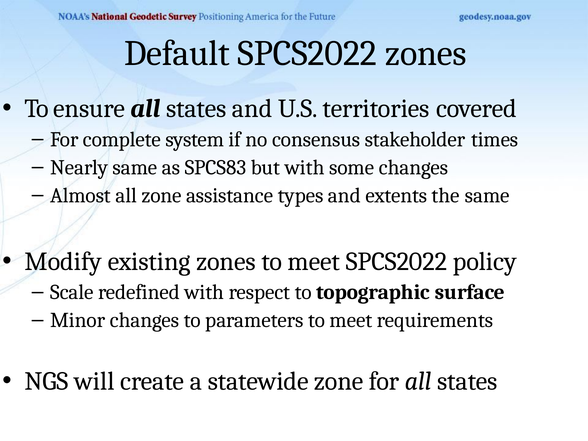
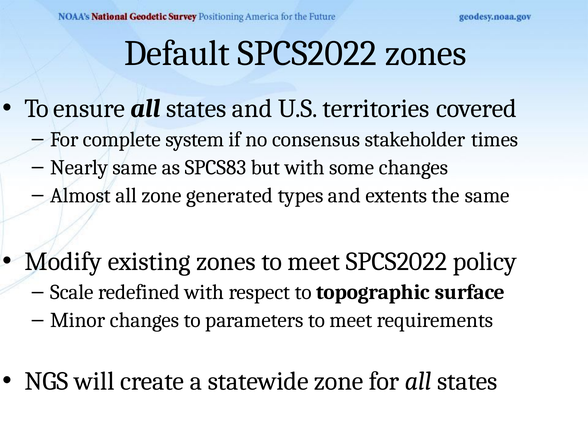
assistance: assistance -> generated (230, 195)
